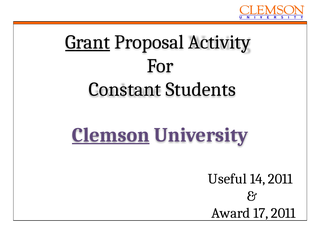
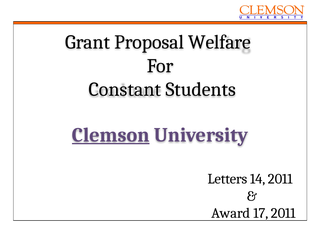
Grant underline: present -> none (88, 42)
Activity: Activity -> Welfare (219, 42)
Useful: Useful -> Letters (228, 179)
